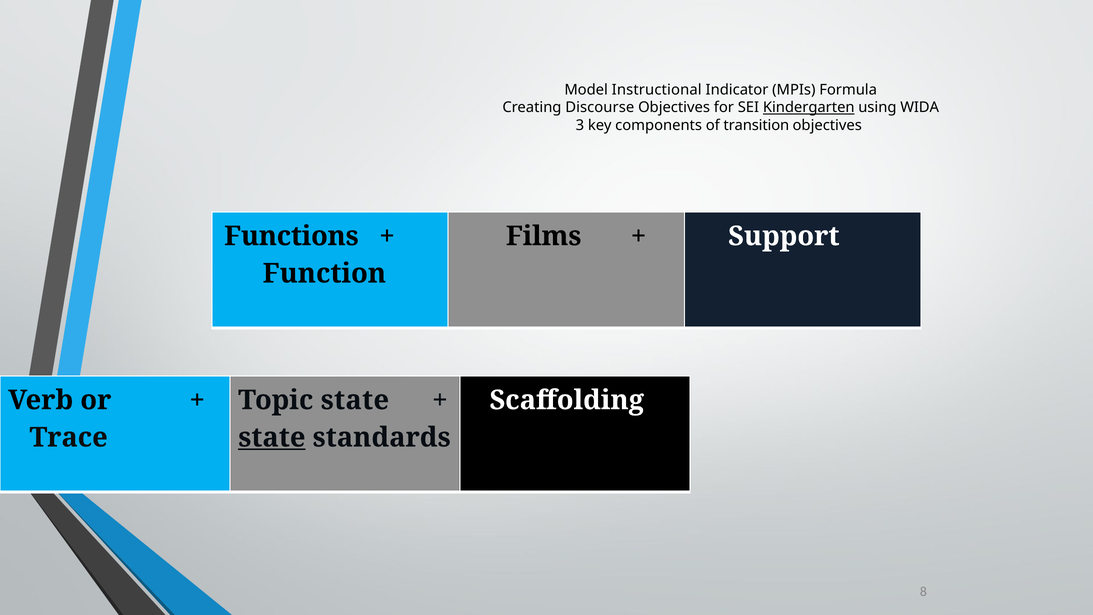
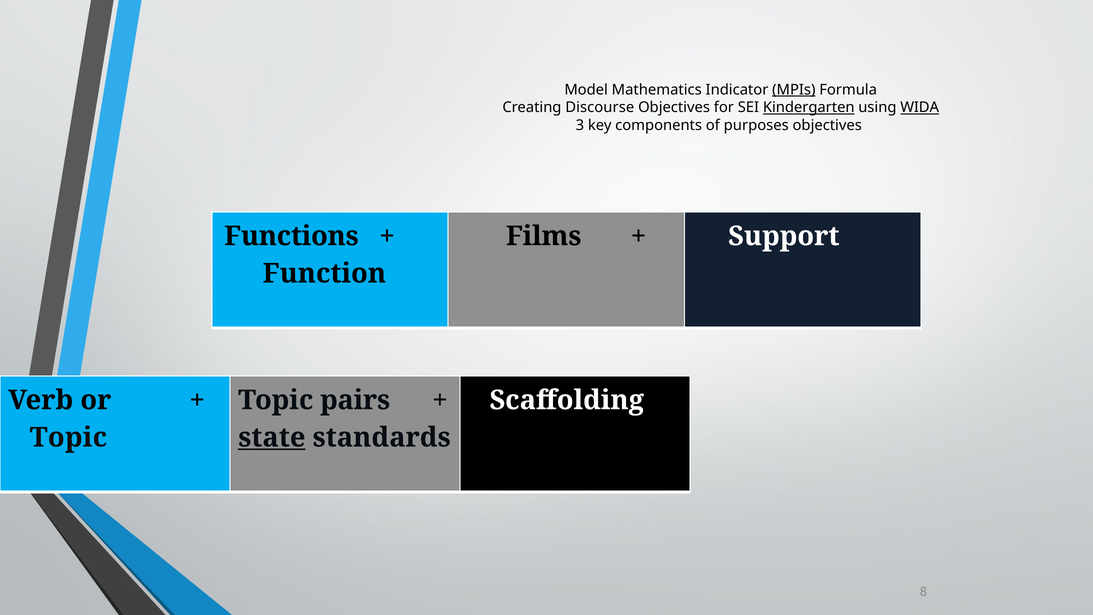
Instructional: Instructional -> Mathematics (657, 90)
MPIs underline: none -> present (794, 90)
WIDA underline: none -> present (920, 107)
transition: transition -> purposes (756, 125)
Topic state: state -> pairs (355, 400)
Trace: Trace -> Topic (68, 437)
